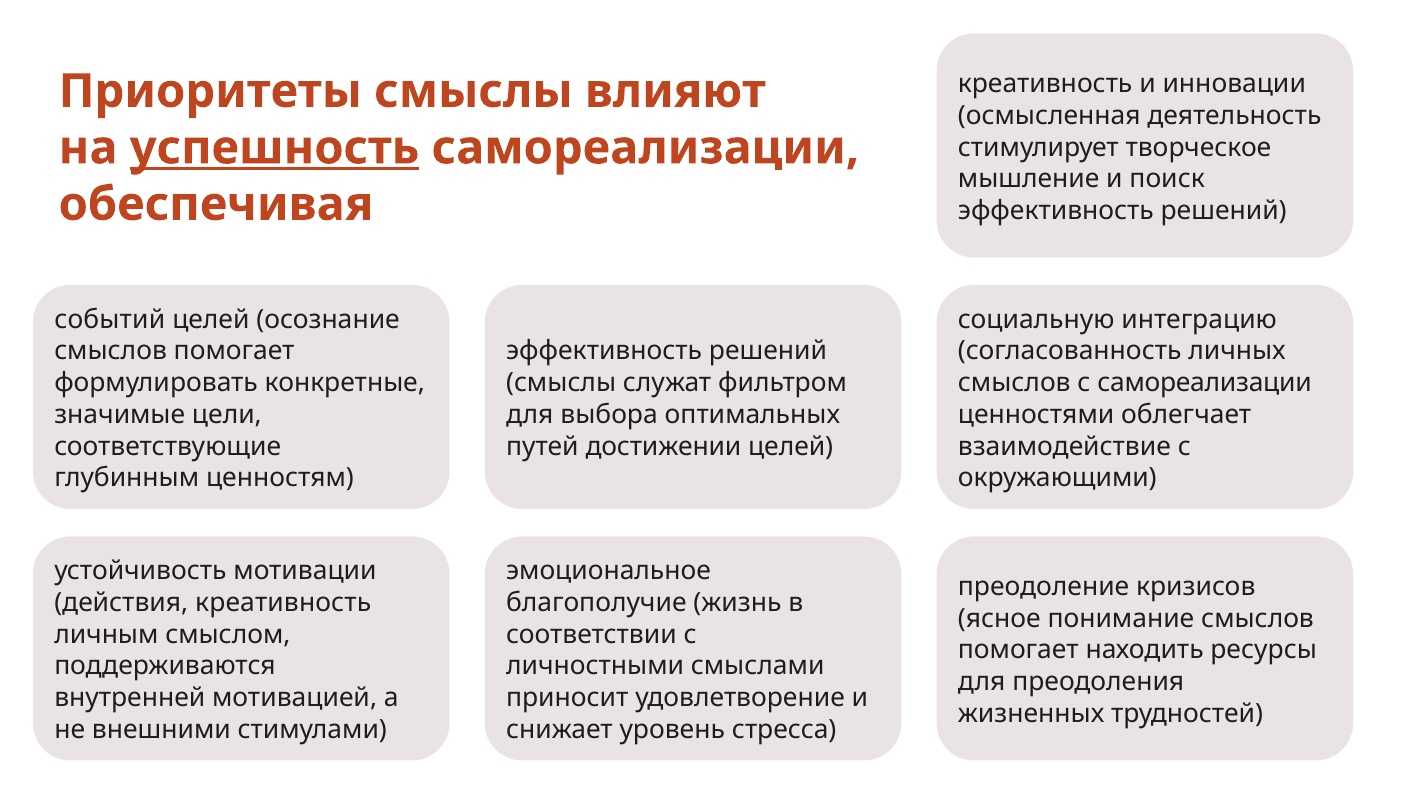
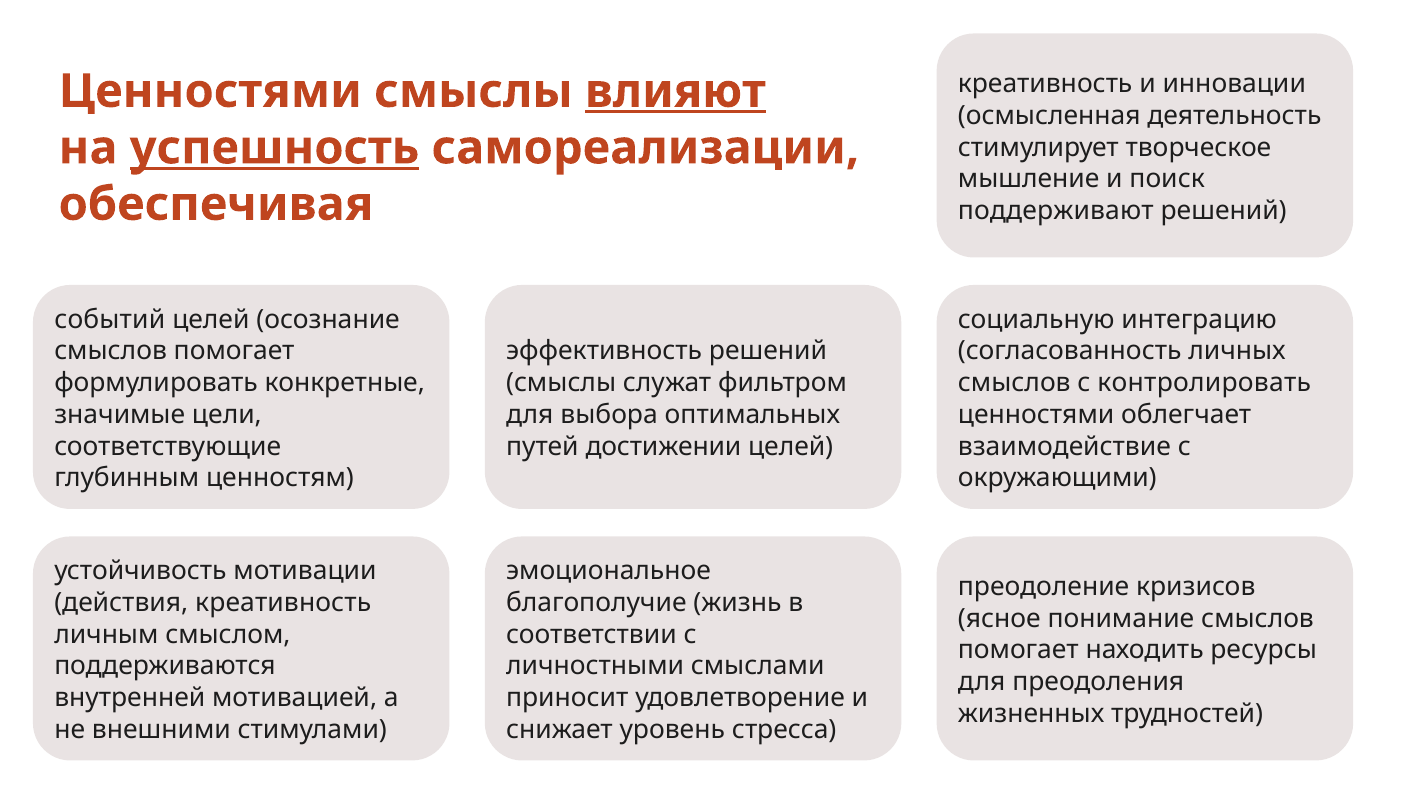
Приоритеты: Приоритеты -> Ценностями (210, 91)
влияют underline: none -> present (675, 91)
эффективность: эффективность -> поддерживают (1056, 211)
с самореализации: самореализации -> контролировать (1204, 383)
